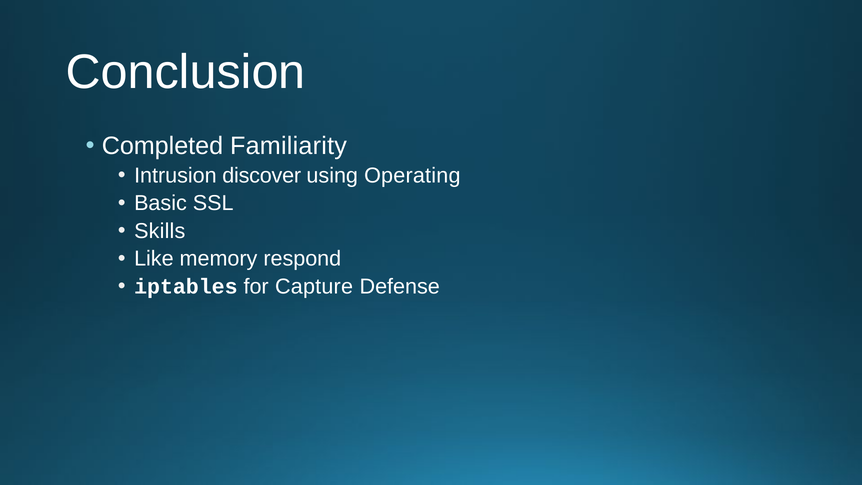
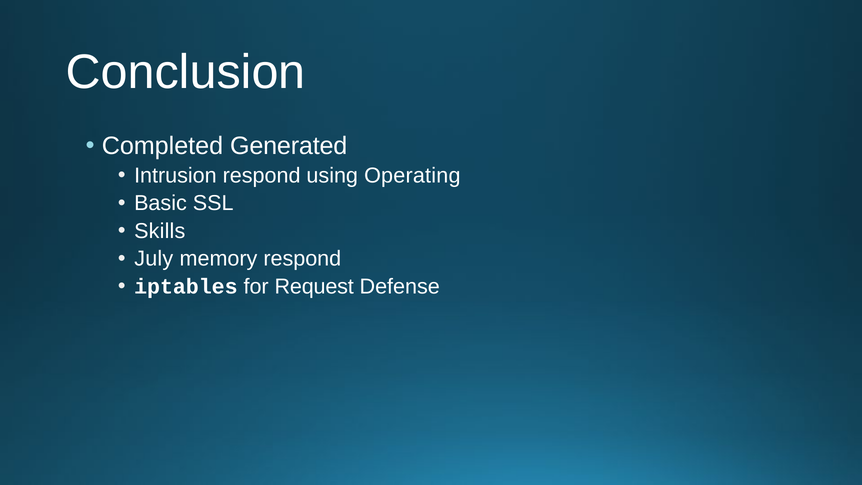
Familiarity: Familiarity -> Generated (289, 146)
Intrusion discover: discover -> respond (262, 175)
Like: Like -> July (154, 259)
Capture: Capture -> Request (314, 286)
